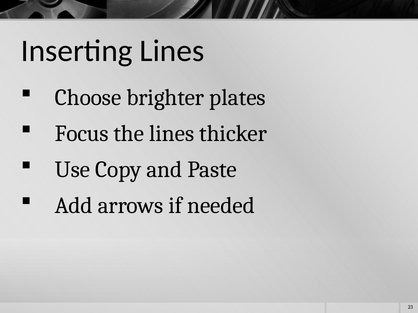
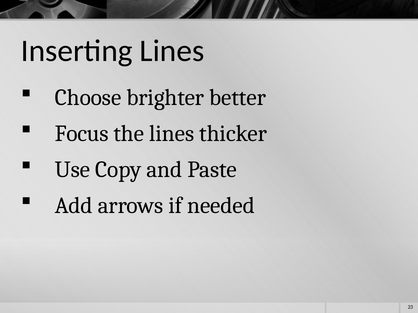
plates: plates -> better (238, 98)
